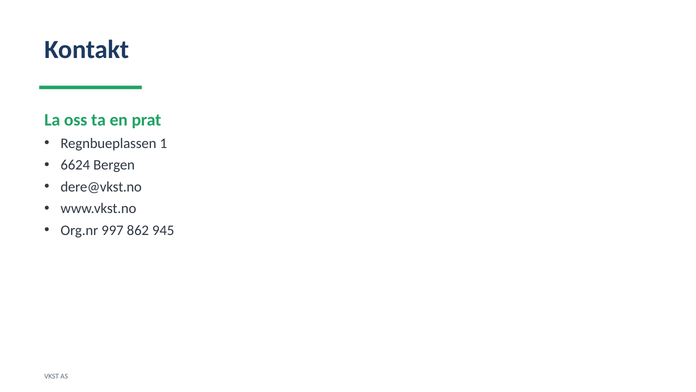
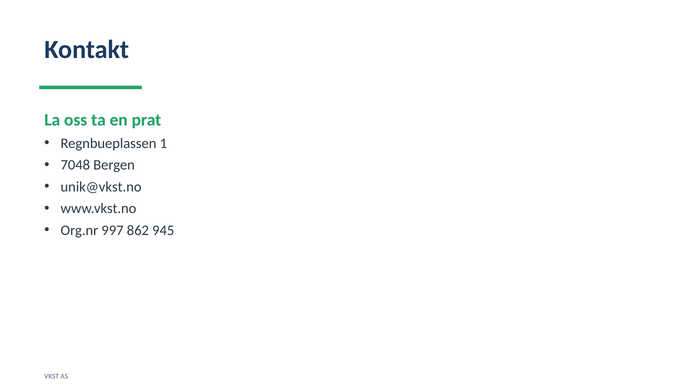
6624: 6624 -> 7048 (75, 165)
dere@vkst.no: dere@vkst.no -> unik@vkst.no (101, 187)
